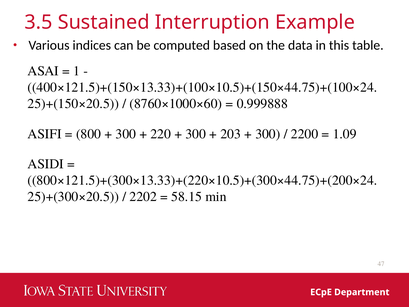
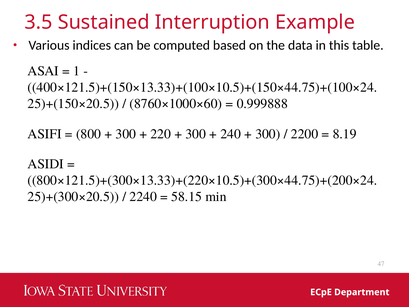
203: 203 -> 240 (231, 134)
1.09: 1.09 -> 8.19 (345, 134)
2202: 2202 -> 2240 (143, 196)
